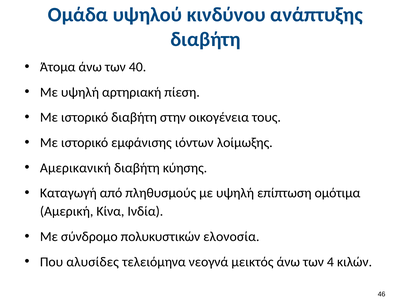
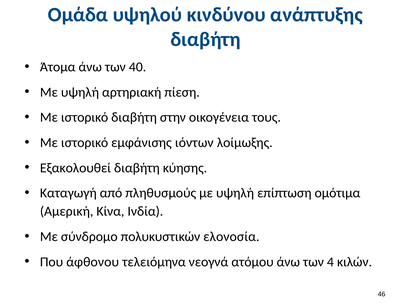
Αμερικανική: Αμερικανική -> Εξακολουθεί (75, 168)
αλυσίδες: αλυσίδες -> άφθονου (93, 261)
μεικτός: μεικτός -> ατόμου (252, 261)
